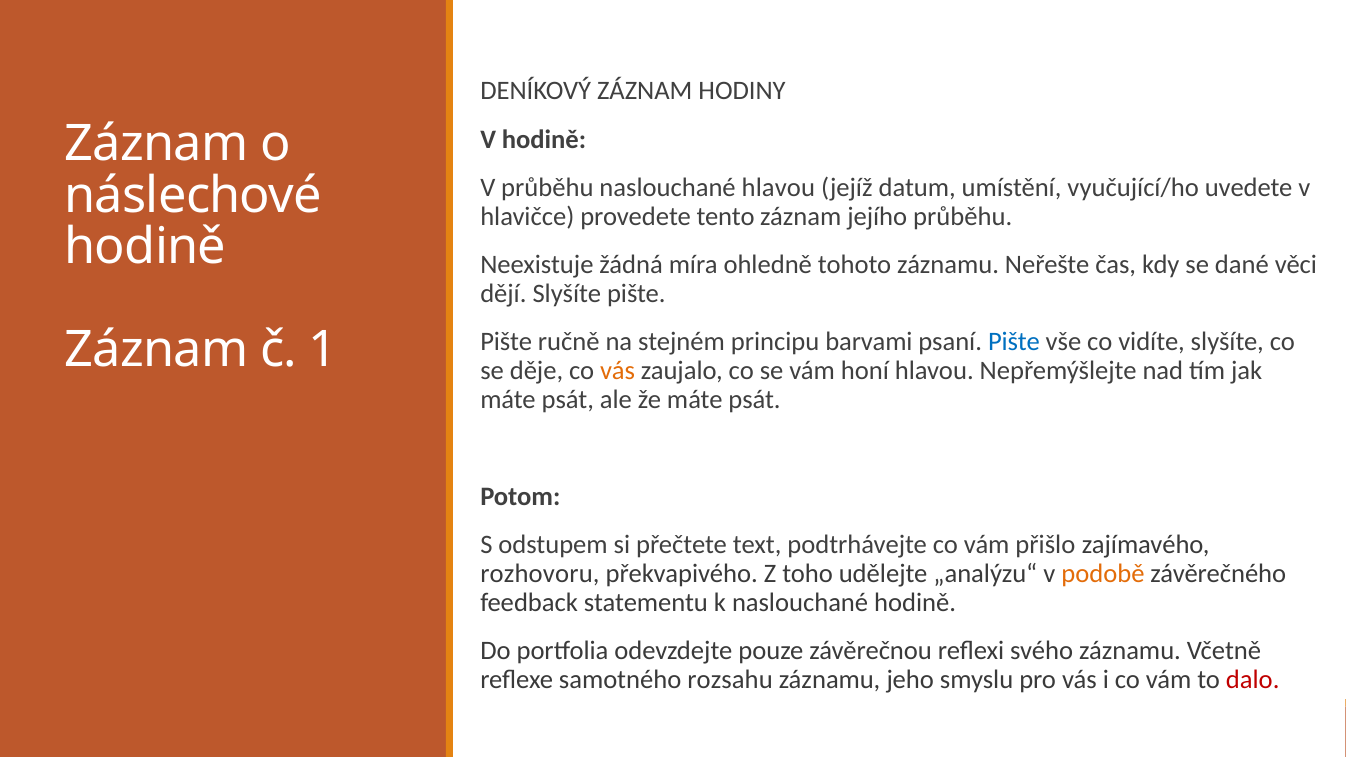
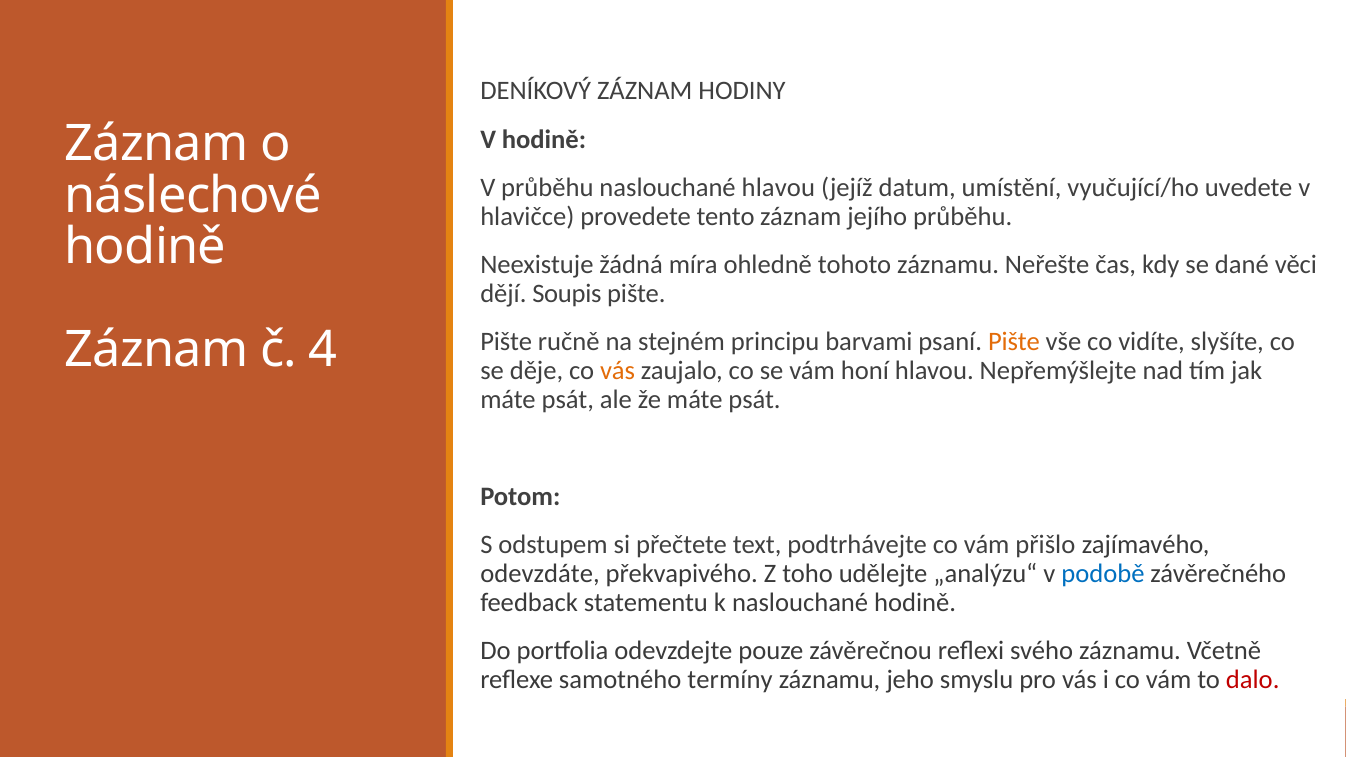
dějí Slyšíte: Slyšíte -> Soupis (567, 294)
Pište colour: blue -> orange (1014, 342)
1: 1 -> 4 (323, 350)
rozhovoru: rozhovoru -> odevzdáte (540, 574)
podobě colour: orange -> blue (1103, 574)
rozsahu: rozsahu -> termíny (730, 679)
